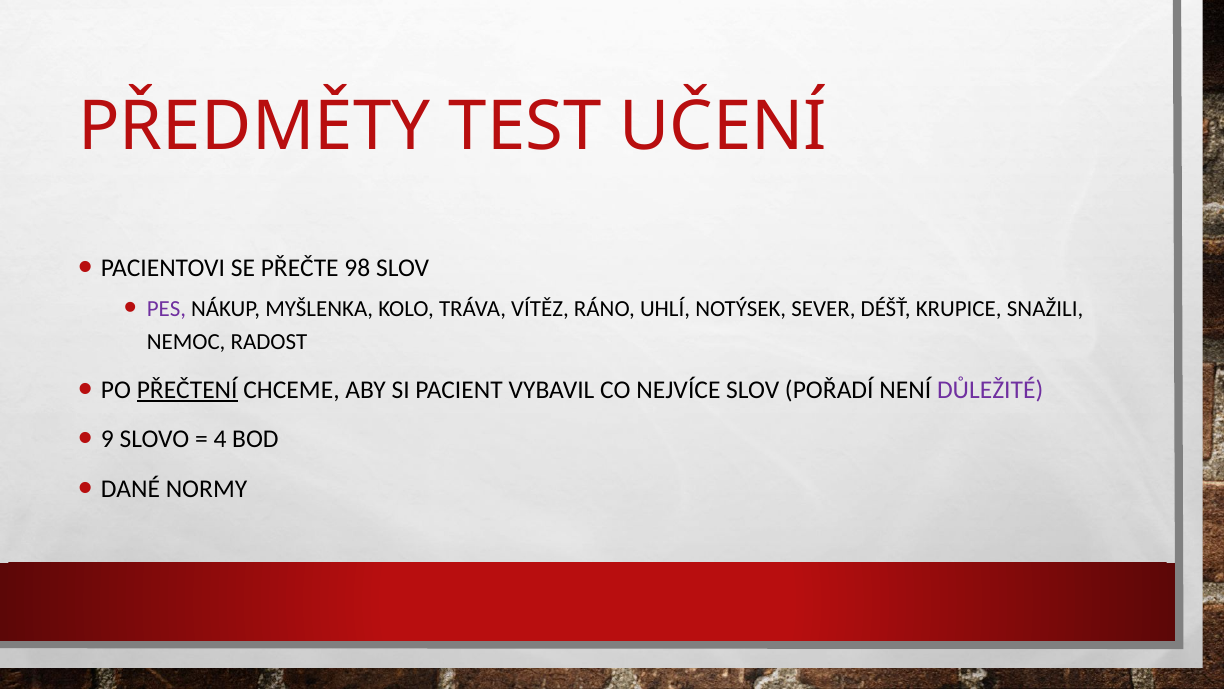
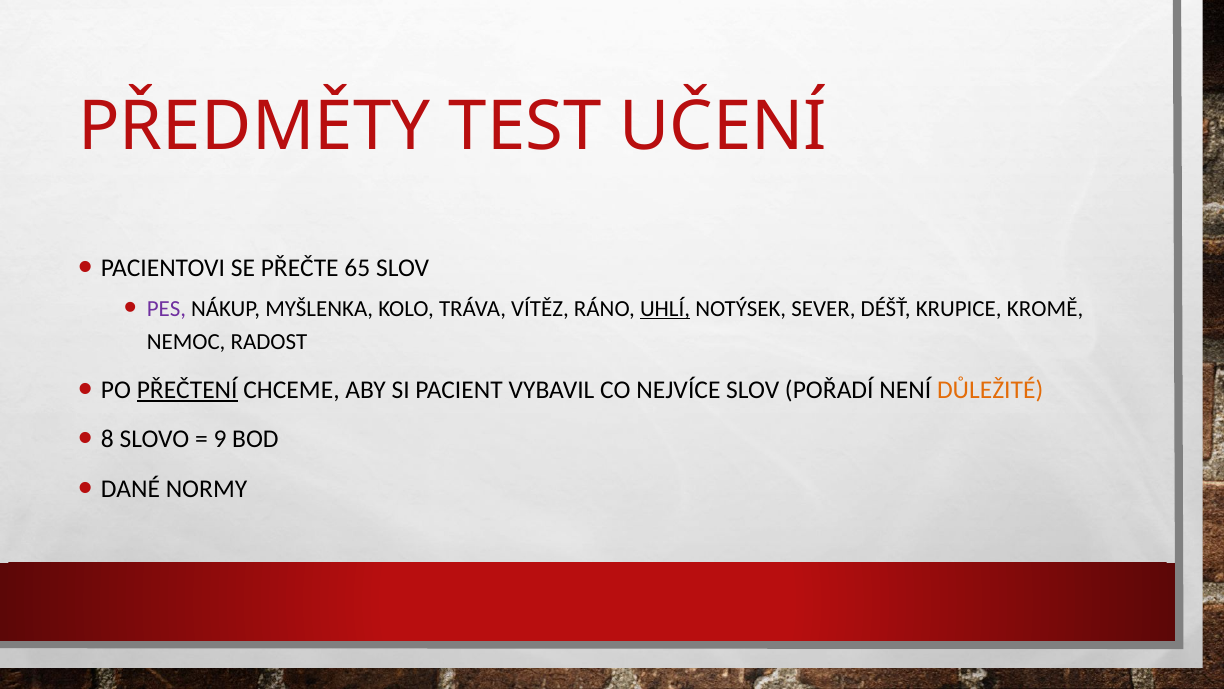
98: 98 -> 65 (357, 268)
UHLÍ underline: none -> present (665, 309)
SNAŽILI: SNAŽILI -> KROMĚ (1045, 309)
DŮLEŽITÉ colour: purple -> orange (990, 390)
9: 9 -> 8 (107, 439)
4: 4 -> 9 (220, 439)
